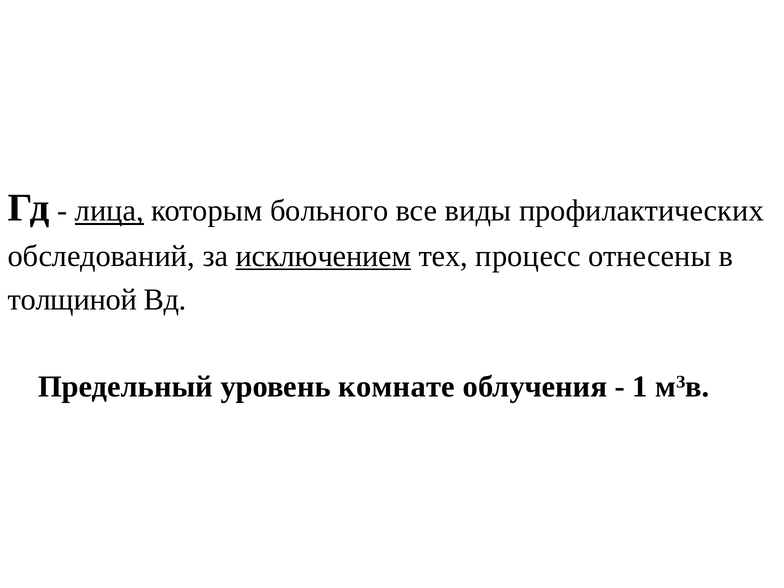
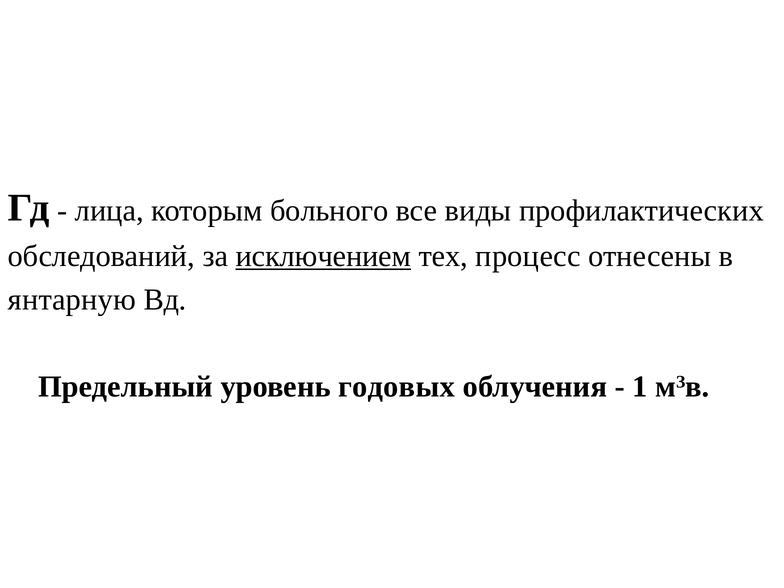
лица underline: present -> none (109, 211)
толщиной: толщиной -> янтарную (72, 300)
комнате: комнате -> годовых (397, 387)
